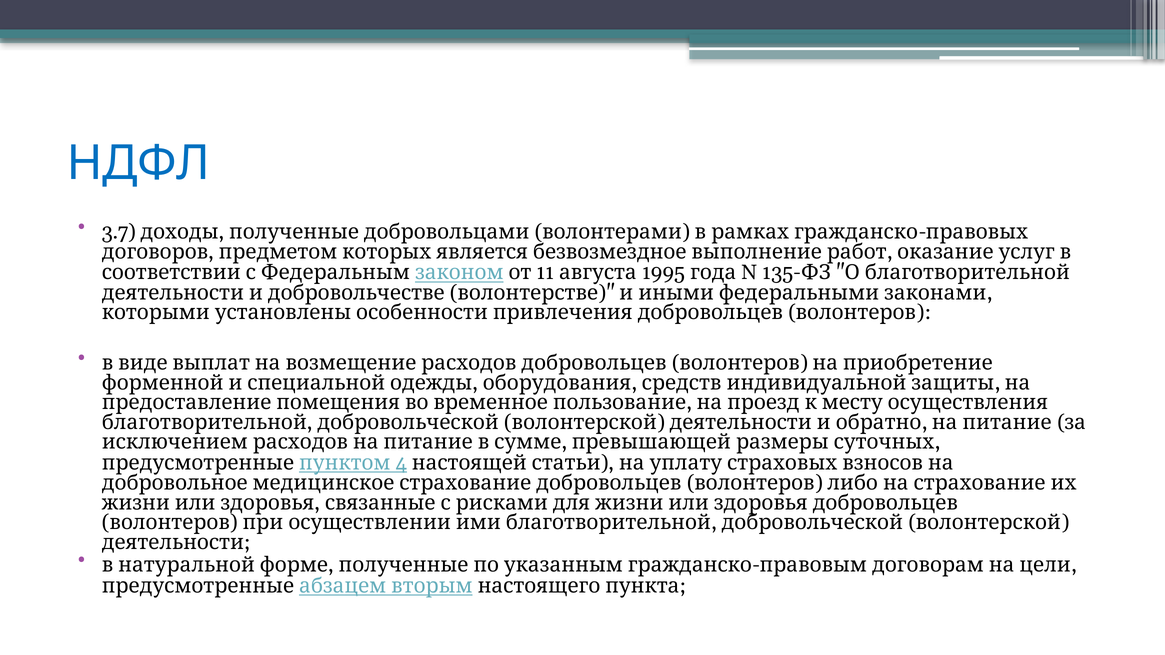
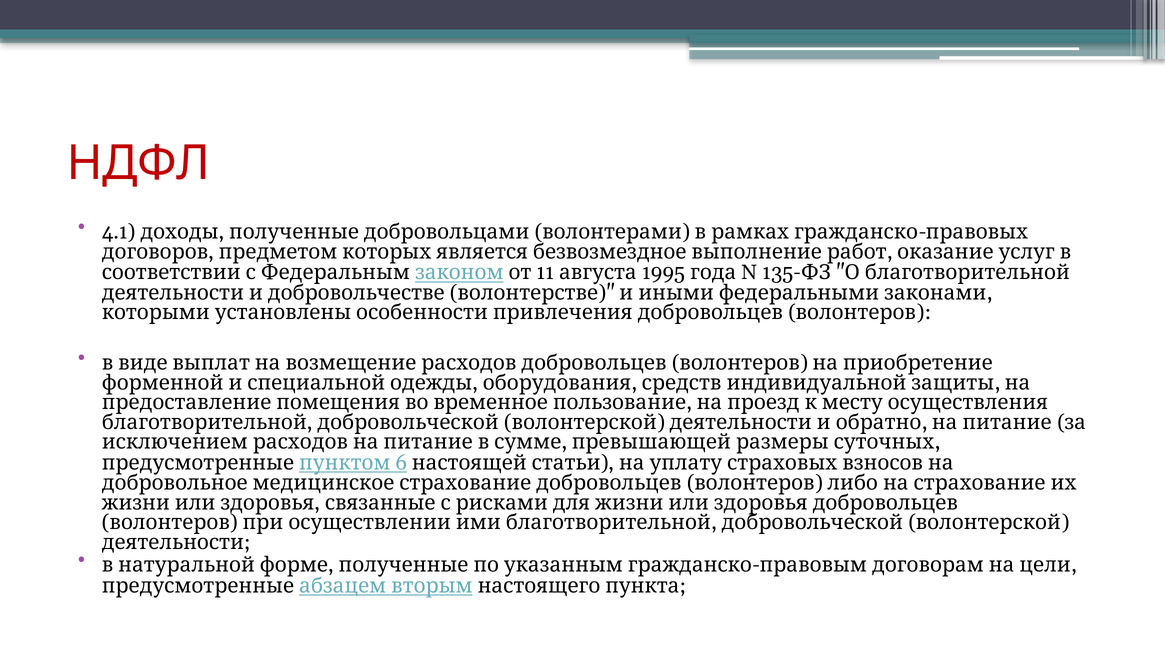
НДФЛ colour: blue -> red (139, 164)
3.7: 3.7 -> 4.1 (119, 232)
4: 4 -> 6 (401, 463)
